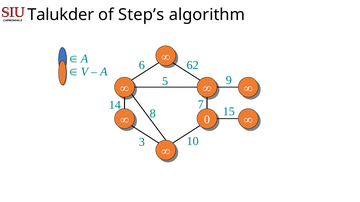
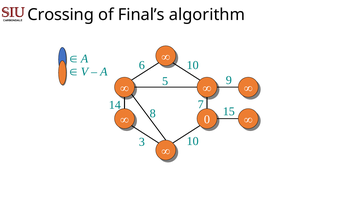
Talukder: Talukder -> Crossing (61, 15)
Step’s: Step’s -> Final’s (141, 15)
6 62: 62 -> 10 (193, 65)
